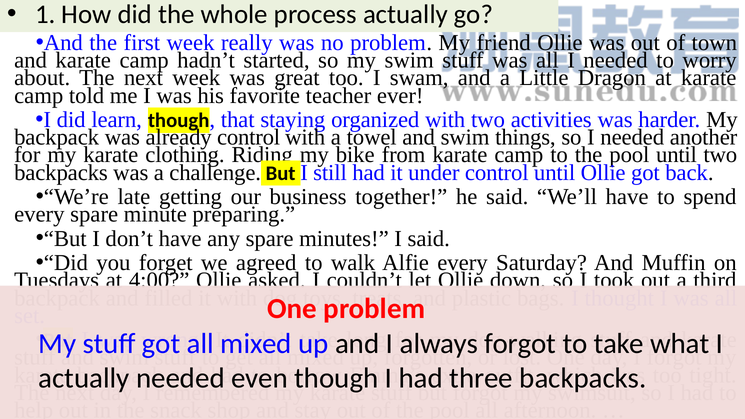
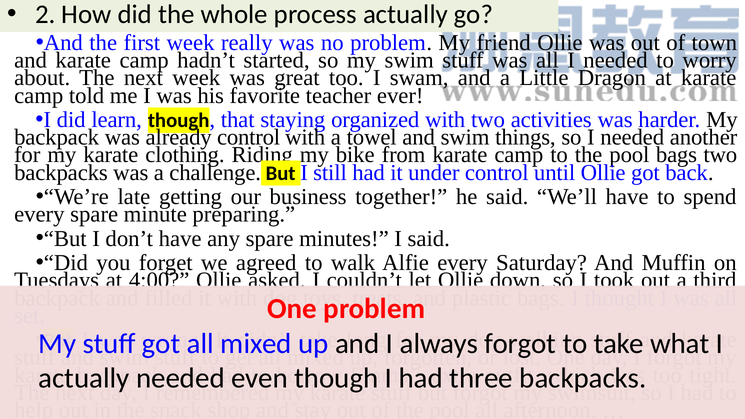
1: 1 -> 2 (45, 14)
pool until: until -> bags (676, 155)
